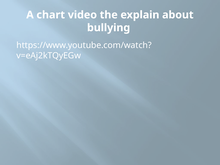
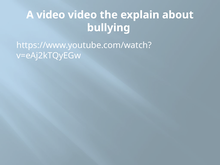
A chart: chart -> video (51, 15)
